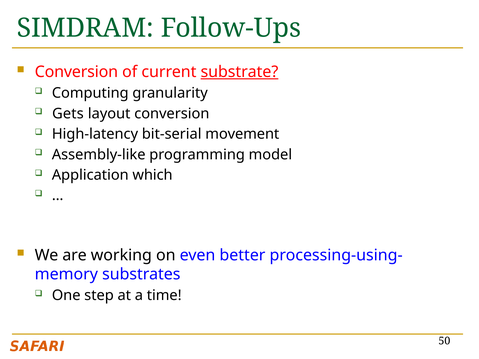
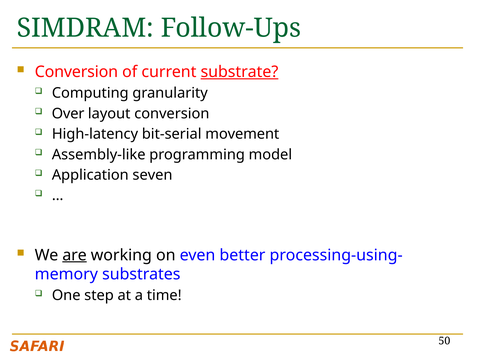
Gets: Gets -> Over (68, 114)
which: which -> seven (153, 175)
are underline: none -> present (75, 255)
